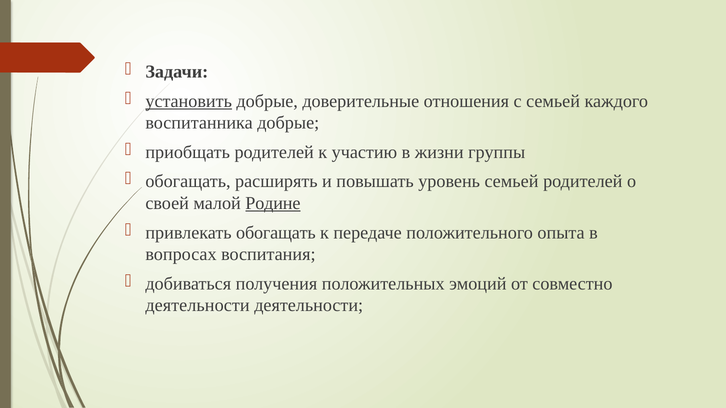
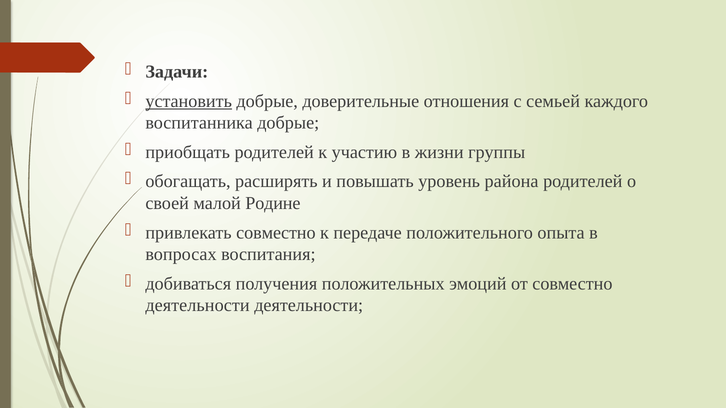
уровень семьей: семьей -> района (512, 182)
Родине underline: present -> none (273, 203)
привлекать обогащать: обогащать -> совместно (276, 233)
